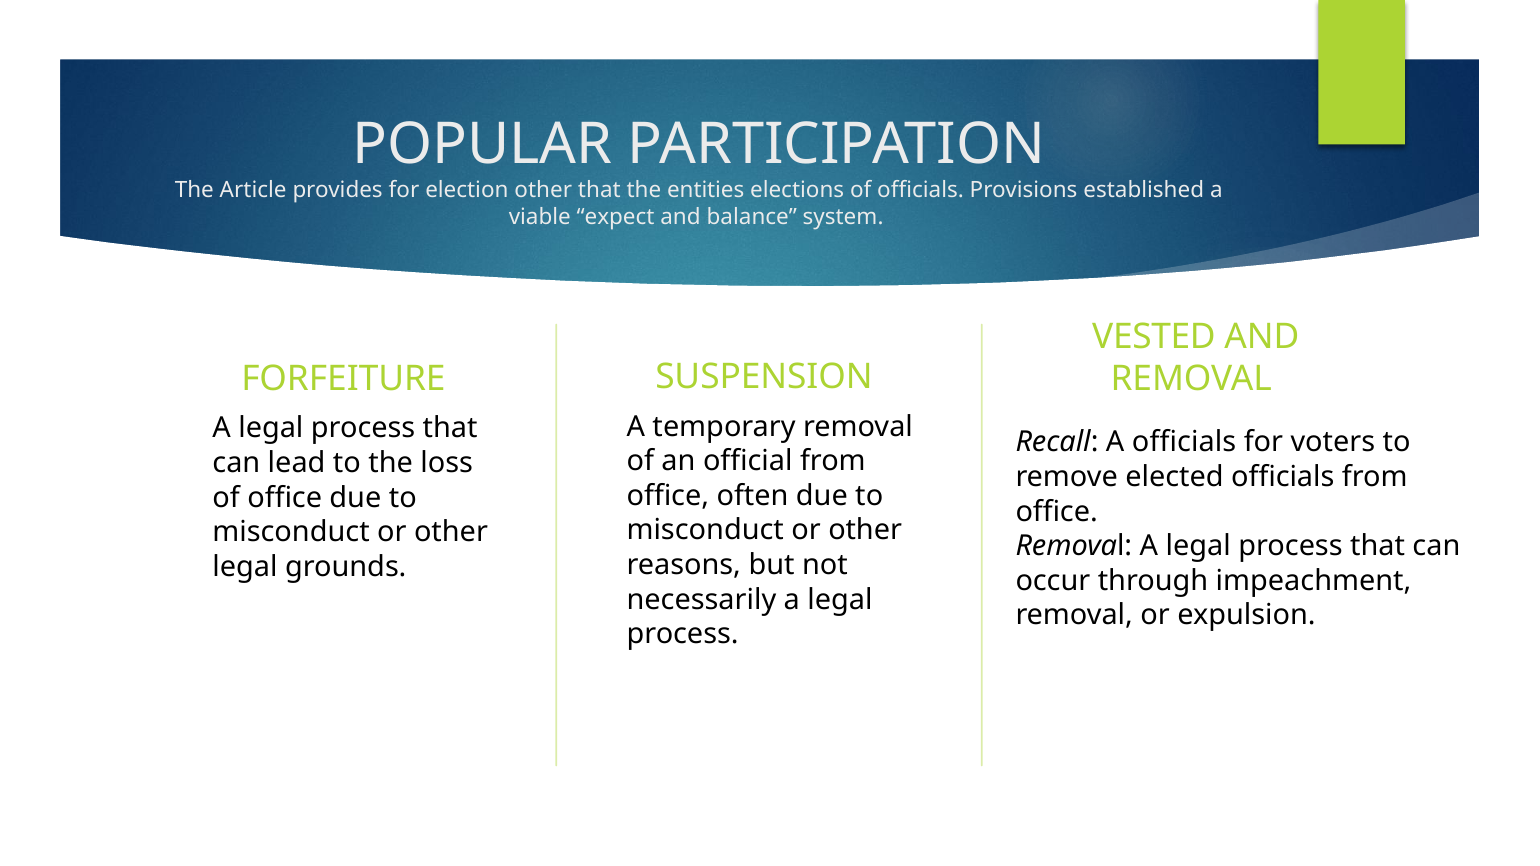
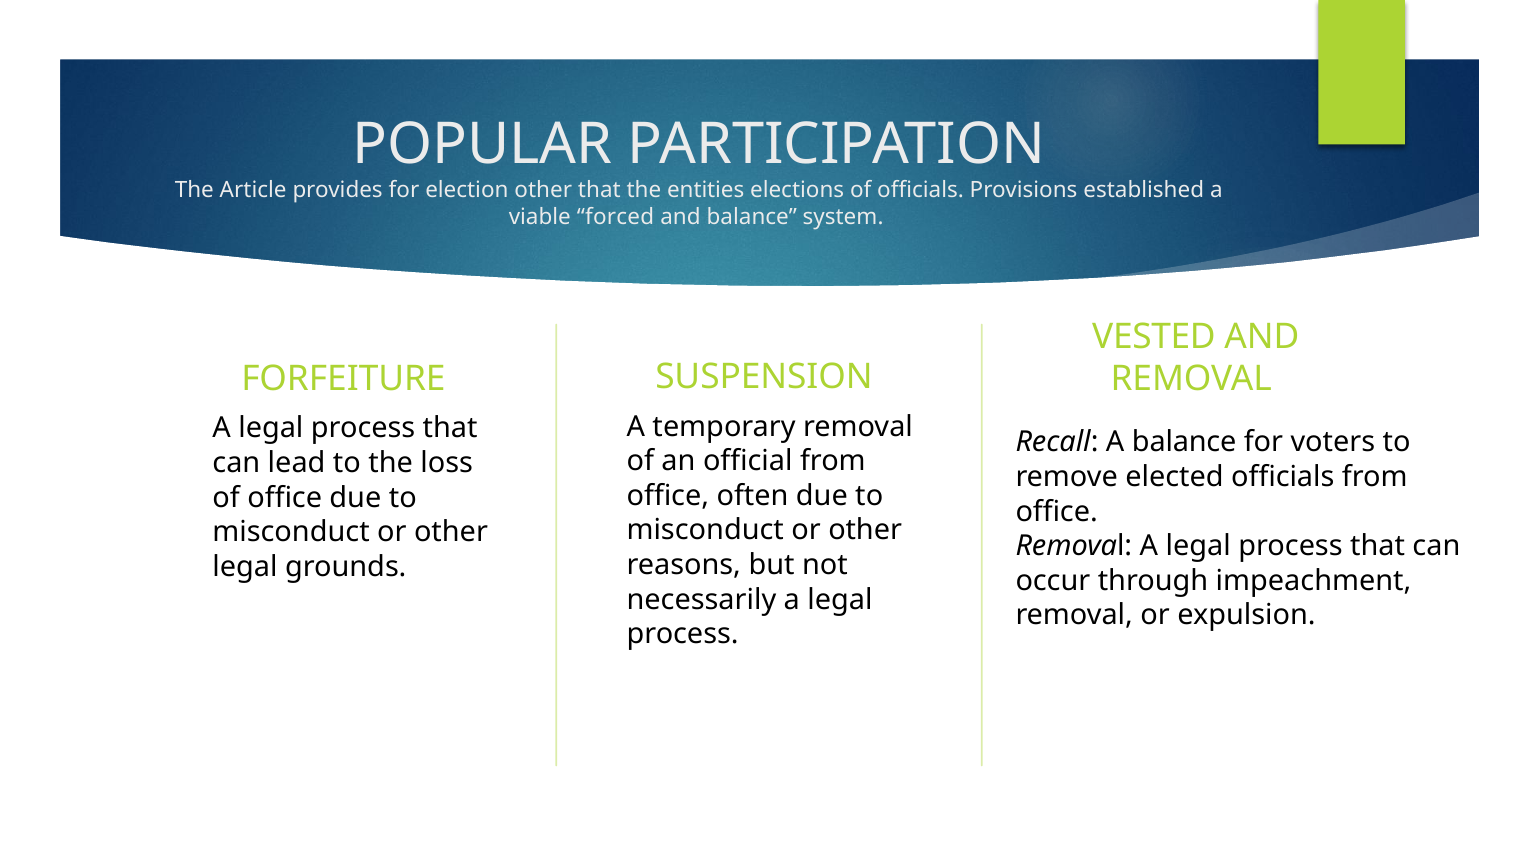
expect: expect -> forced (615, 217)
A officials: officials -> balance (1184, 442)
